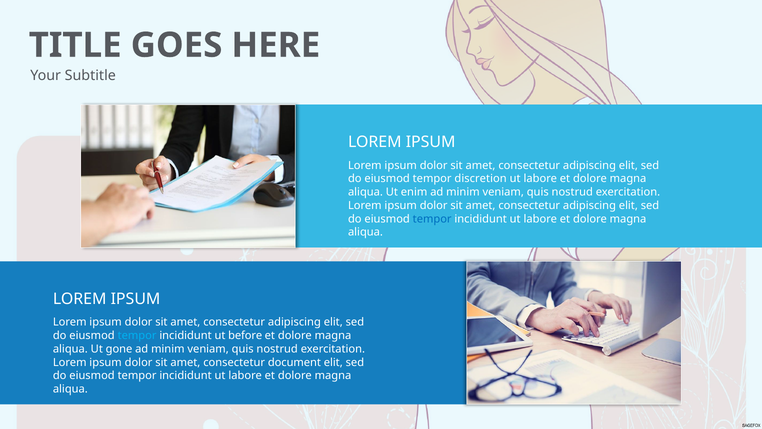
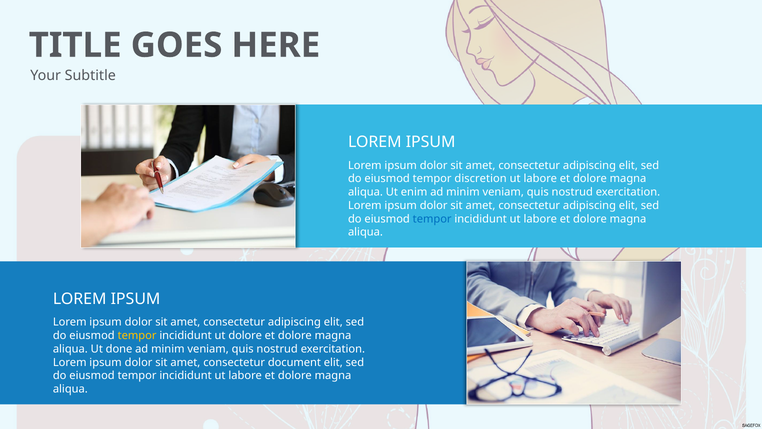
tempor colour: light blue -> yellow (137, 335)
ut before: before -> dolore (245, 335)
gone: gone -> done (119, 349)
